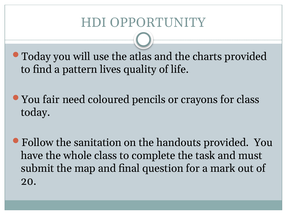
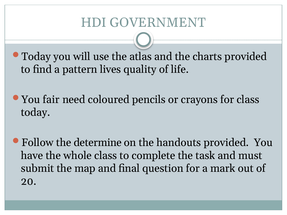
OPPORTUNITY: OPPORTUNITY -> GOVERNMENT (158, 23)
sanitation: sanitation -> determine (98, 143)
